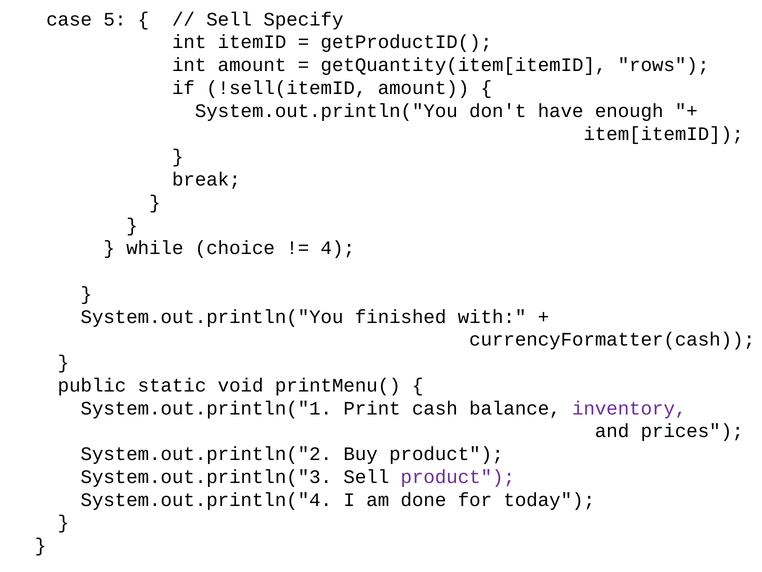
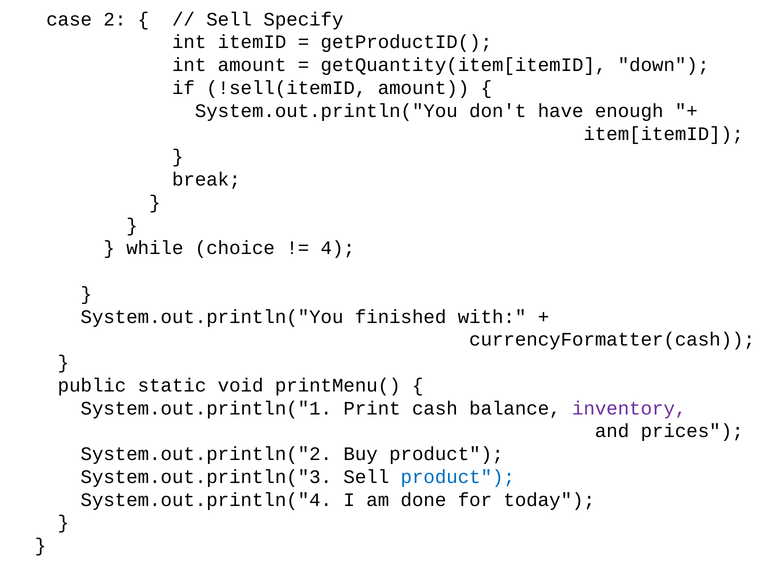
5: 5 -> 2 (115, 19)
rows: rows -> down (664, 65)
product colour: purple -> blue (458, 477)
